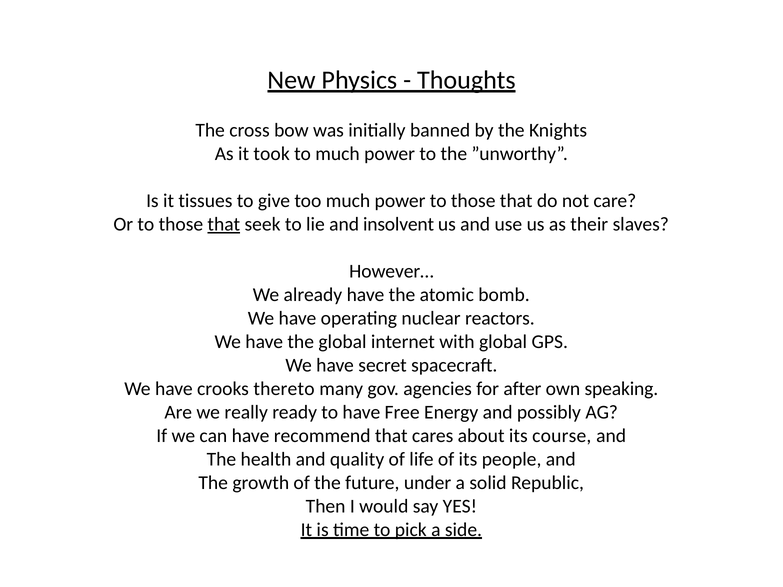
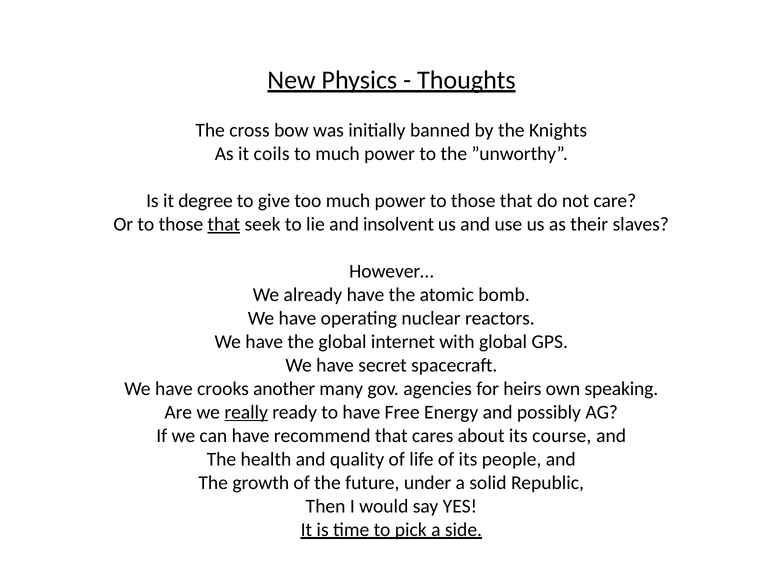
took: took -> coils (272, 154)
tissues: tissues -> degree (206, 201)
thereto: thereto -> another (284, 389)
after: after -> heirs (522, 389)
really underline: none -> present (246, 412)
